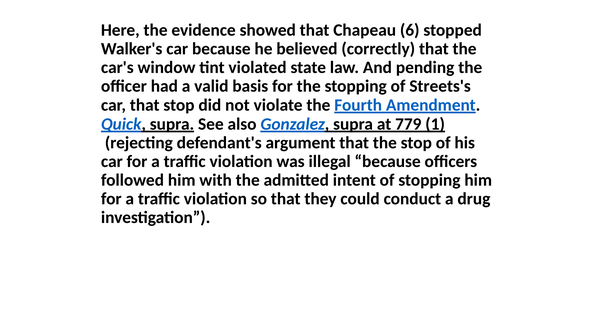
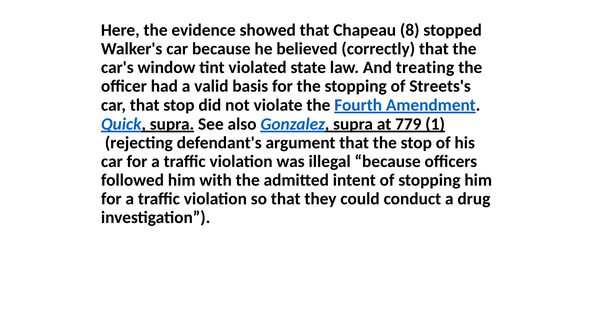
6: 6 -> 8 (410, 30)
pending: pending -> treating (425, 67)
